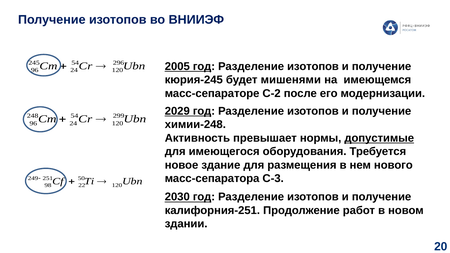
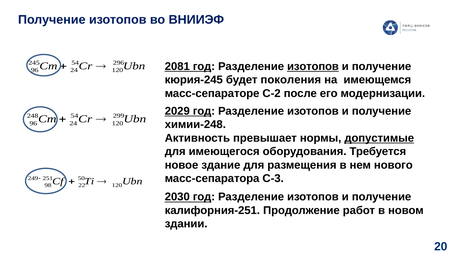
2005: 2005 -> 2081 (177, 66)
изотопов underline: none -> present (313, 66)
мишенями: мишенями -> поколения (291, 80)
